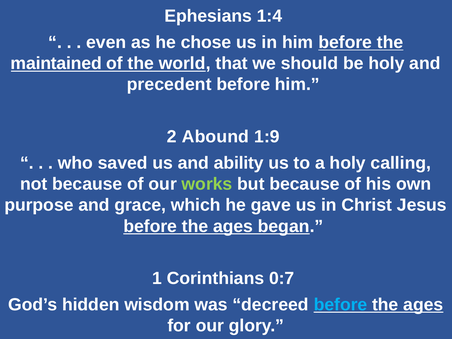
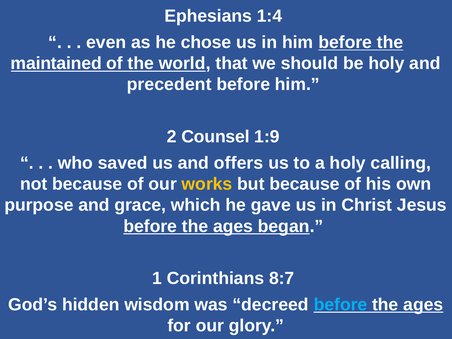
Abound: Abound -> Counsel (216, 137)
ability: ability -> offers (239, 163)
works colour: light green -> yellow (207, 184)
0:7: 0:7 -> 8:7 (282, 278)
